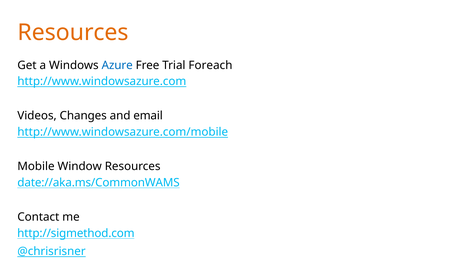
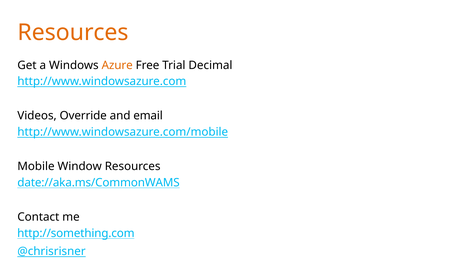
Azure colour: blue -> orange (117, 65)
Foreach: Foreach -> Decimal (210, 65)
Changes: Changes -> Override (83, 116)
http://sigmethod.com: http://sigmethod.com -> http://something.com (76, 233)
